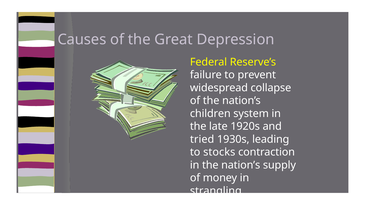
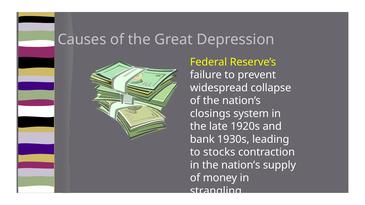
children: children -> closings (210, 114)
tried: tried -> bank (202, 139)
